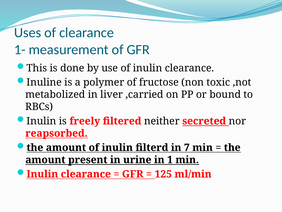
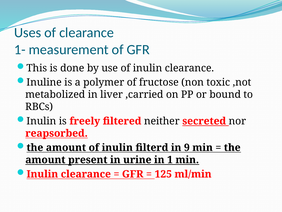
7: 7 -> 9 (187, 147)
